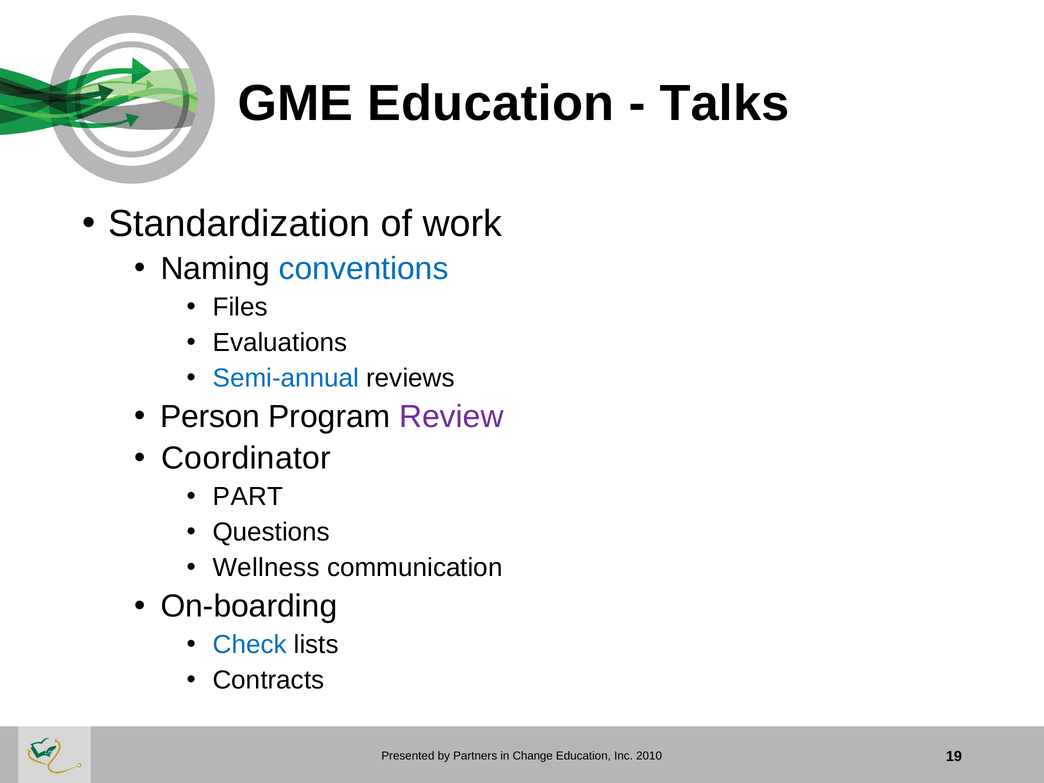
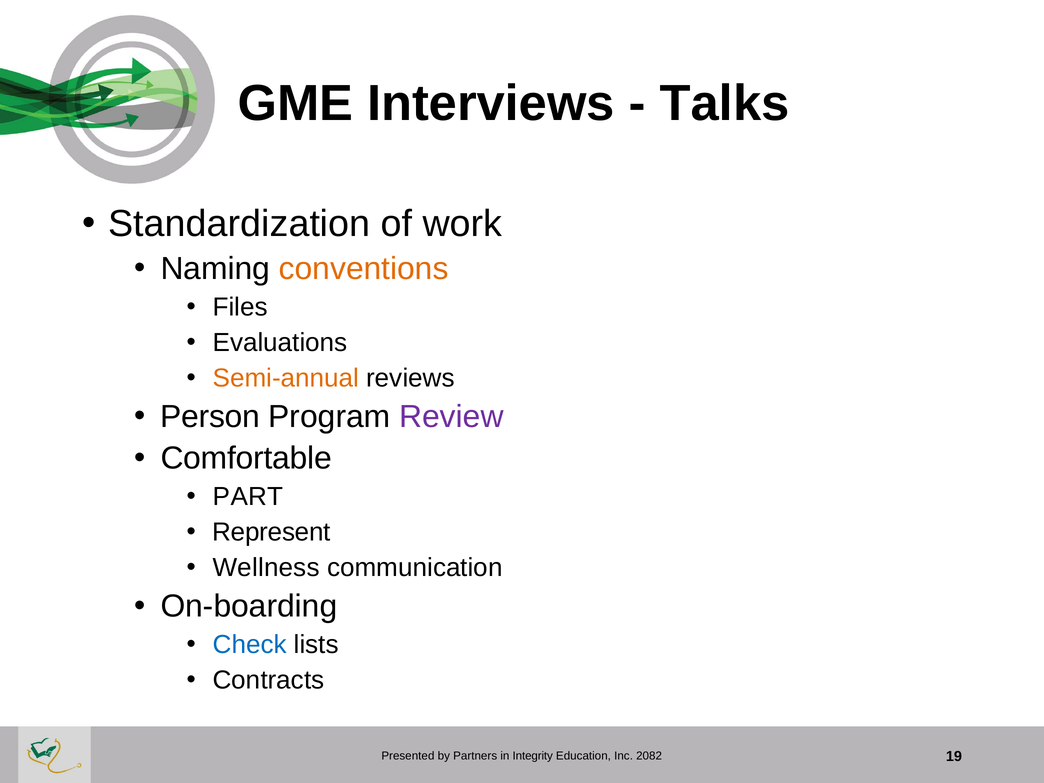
GME Education: Education -> Interviews (491, 103)
conventions colour: blue -> orange (364, 269)
Semi-annual colour: blue -> orange (286, 378)
Coordinator: Coordinator -> Comfortable (246, 458)
Questions: Questions -> Represent (271, 532)
Change: Change -> Integrity (533, 756)
2010: 2010 -> 2082 (649, 756)
